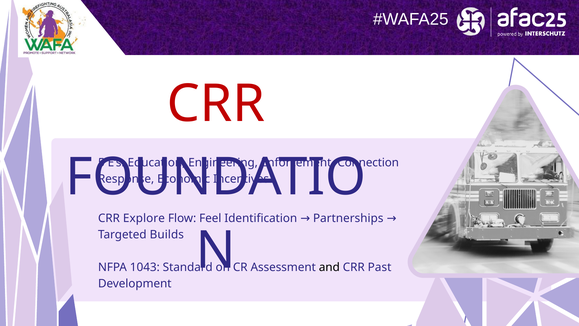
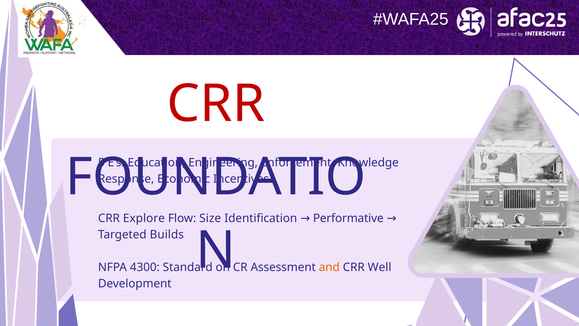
Connection: Connection -> Knowledge (368, 162)
Feel: Feel -> Size (210, 218)
Partnerships: Partnerships -> Performative (348, 218)
1043: 1043 -> 4300 (145, 267)
and colour: black -> orange (329, 267)
Past: Past -> Well (380, 267)
